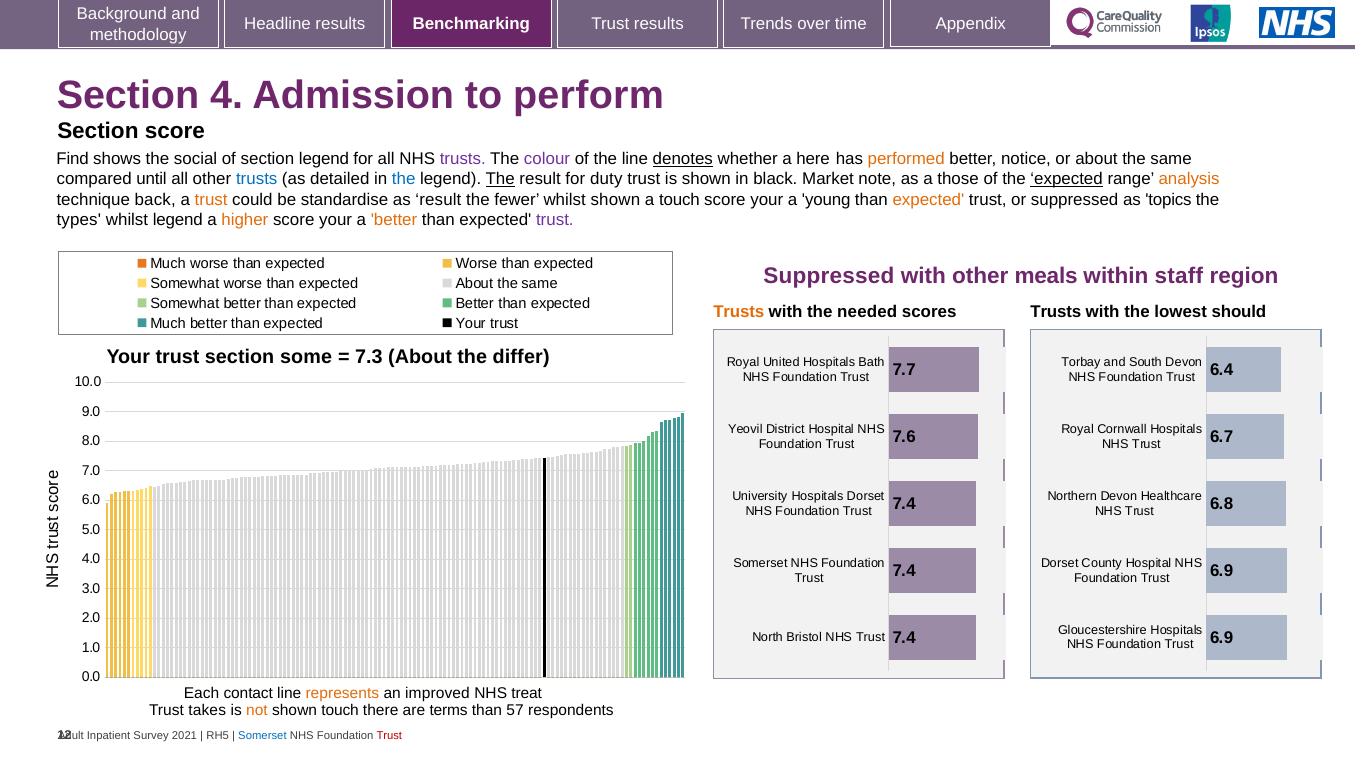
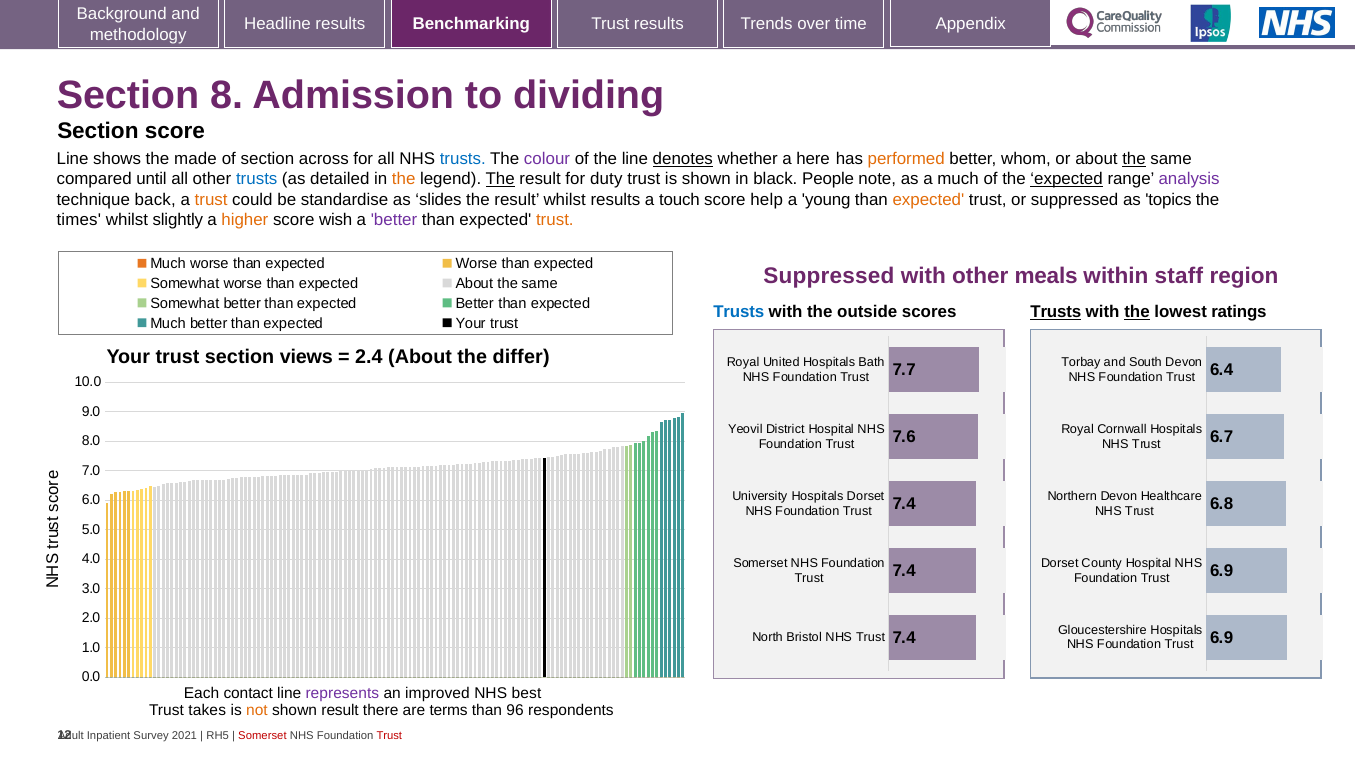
4: 4 -> 8 (227, 96)
perform: perform -> dividing (589, 96)
Find: Find -> Line (73, 159)
social: social -> made (195, 159)
section legend: legend -> across (324, 159)
trusts colour: purple -> blue (463, 159)
notice: notice -> whom (1026, 159)
the underline: none -> present (1134, 159)
the colour: blue -> orange (404, 179)
Market: Market -> People (828, 179)
a those: those -> much (958, 179)
analysis colour: orange -> purple (1189, 179)
as result: result -> slides (439, 200)
fewer: fewer -> result (517, 200)
whilst shown: shown -> results (615, 200)
your: your -> help (767, 200)
types: types -> times (79, 220)
whilst legend: legend -> slightly (178, 220)
your: your -> wish (336, 220)
better colour: orange -> purple (394, 220)
trust colour: purple -> orange (555, 220)
Trusts colour: orange -> blue (739, 312)
needed: needed -> outside (867, 312)
Trusts underline: none -> present (1056, 312)
the underline: none -> present (1137, 312)
should: should -> ratings (1239, 312)
some: some -> views (306, 357)
7.3: 7.3 -> 2.4 (369, 357)
represents colour: orange -> purple (342, 693)
treat: treat -> best (527, 693)
shown touch: touch -> result (340, 710)
57: 57 -> 96 (515, 710)
Somerset colour: blue -> red (262, 736)
